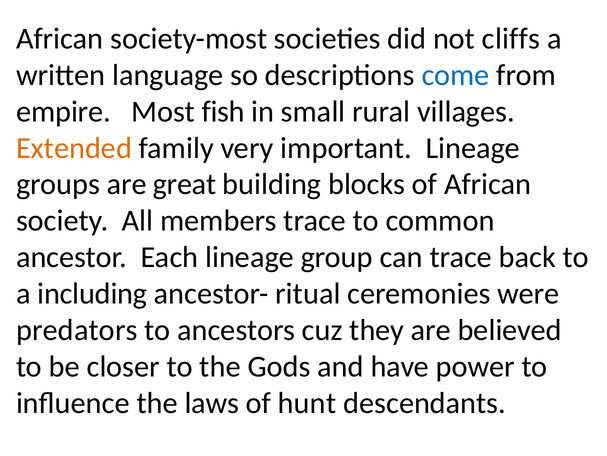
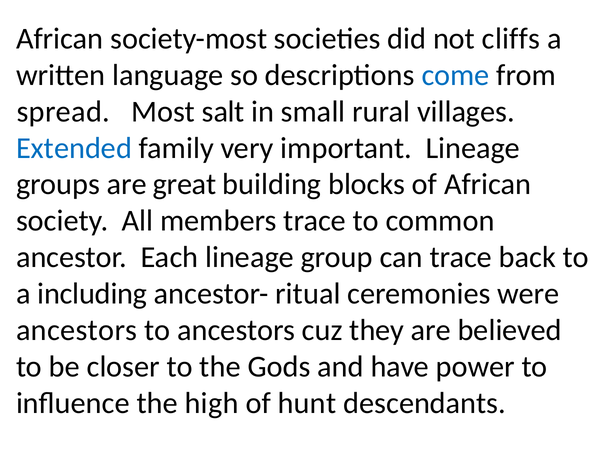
empire: empire -> spread (63, 111)
fish: fish -> salt (223, 111)
Extended colour: orange -> blue (74, 148)
predators: predators -> ancestors (77, 330)
laws: laws -> high (212, 403)
